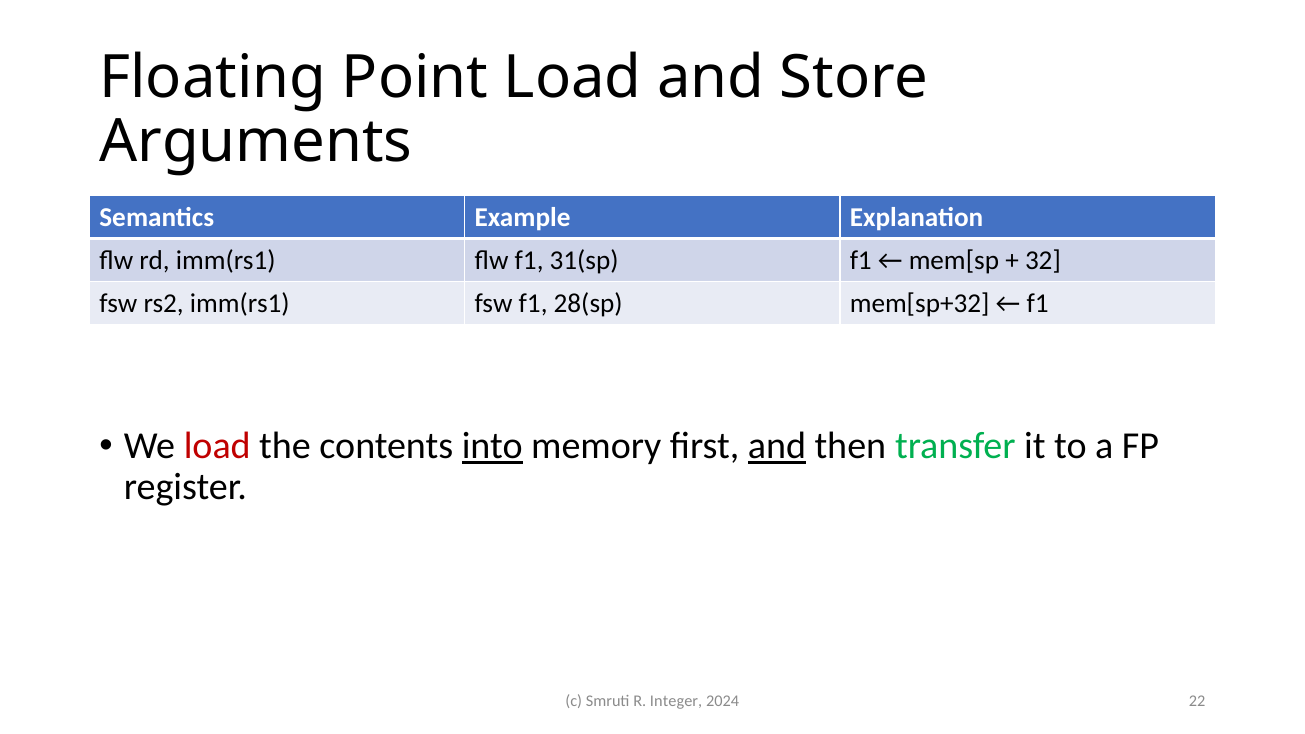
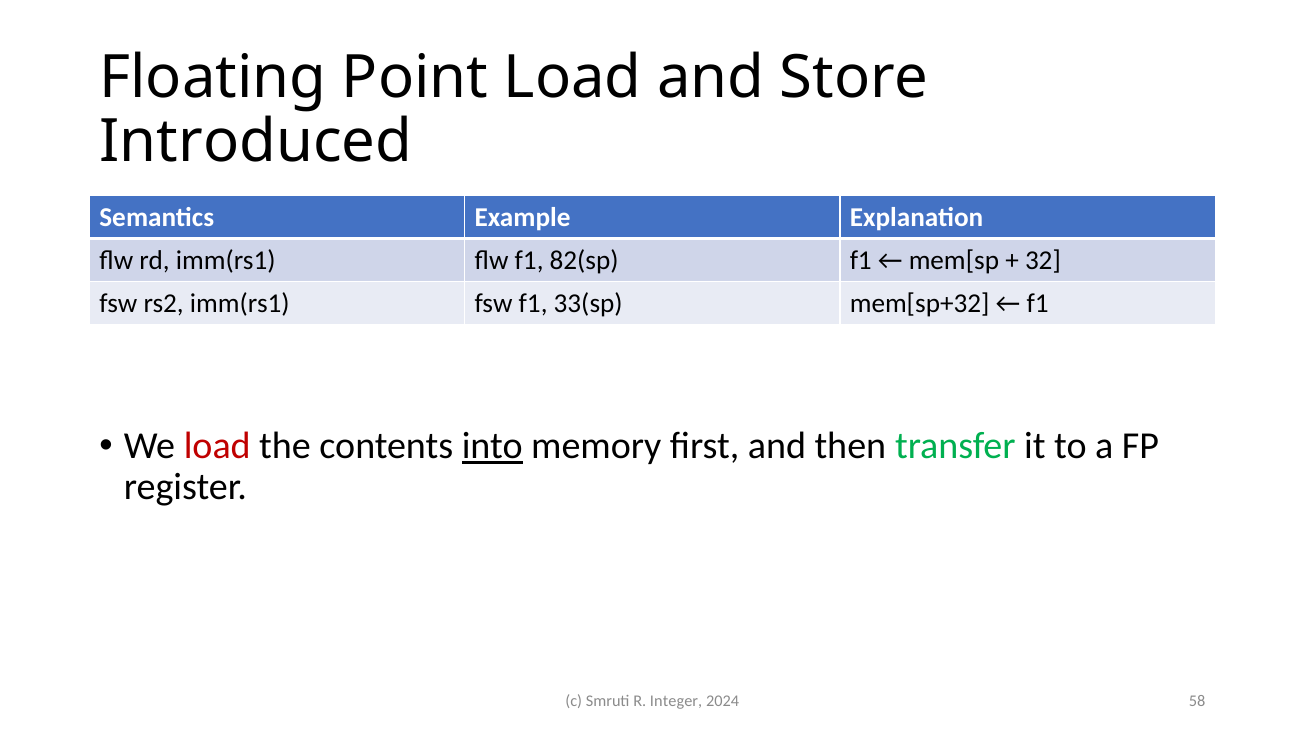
Arguments: Arguments -> Introduced (256, 142)
31(sp: 31(sp -> 82(sp (584, 260)
28(sp: 28(sp -> 33(sp (588, 303)
and underline: present -> none (777, 446)
22: 22 -> 58 (1197, 701)
